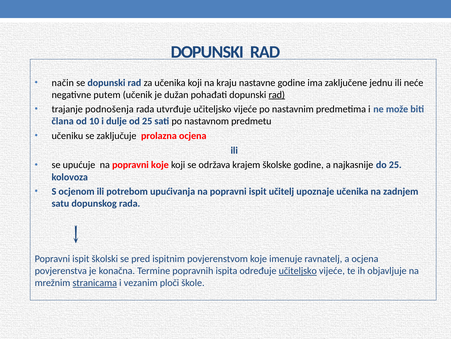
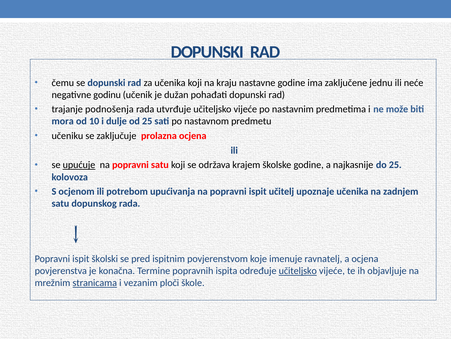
način: način -> čemu (63, 83)
putem: putem -> godinu (107, 95)
rad underline: present -> none (277, 95)
člana: člana -> mora (63, 121)
upućuje underline: none -> present (79, 165)
popravni koje: koje -> satu (160, 165)
